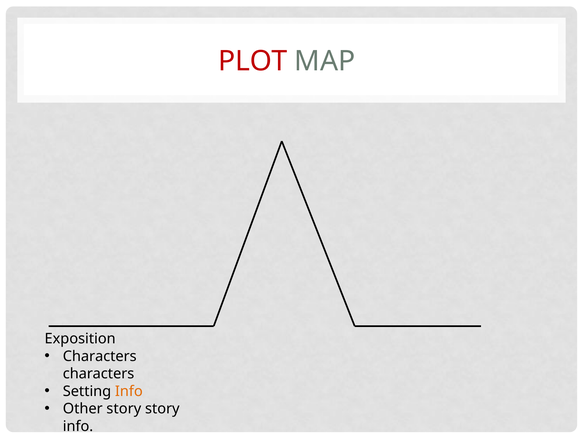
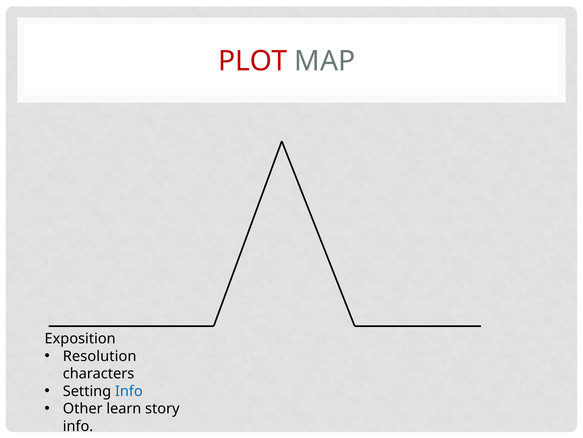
Characters: Characters -> Resolution (100, 356)
Info colour: orange -> blue (129, 391)
Other story: story -> learn (124, 408)
